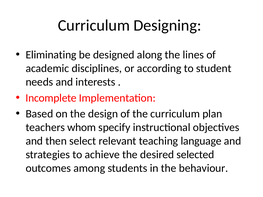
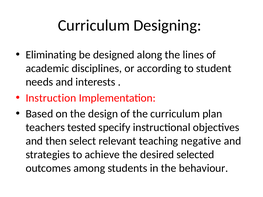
Incomplete: Incomplete -> Instruction (51, 98)
whom: whom -> tested (82, 128)
language: language -> negative (201, 141)
